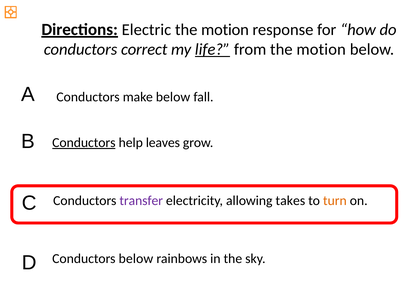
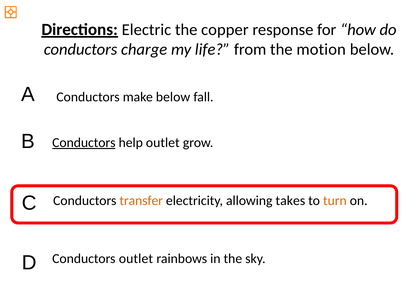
motion: motion -> copper (225, 30)
correct: correct -> charge (144, 50)
life underline: present -> none (212, 50)
help leaves: leaves -> outlet (163, 143)
transfer colour: purple -> orange (141, 201)
Conductors below: below -> outlet (136, 259)
